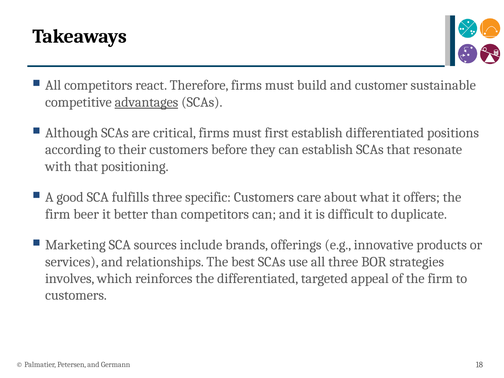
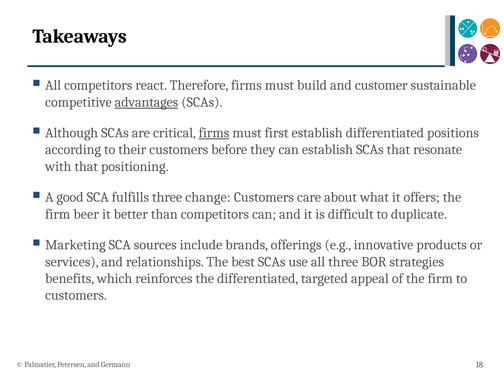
firms underline: none -> present (214, 133)
specific: specific -> change (208, 197)
involves: involves -> benefits (70, 279)
